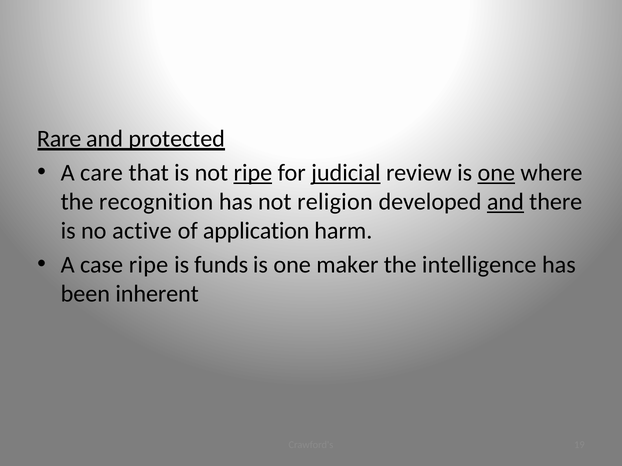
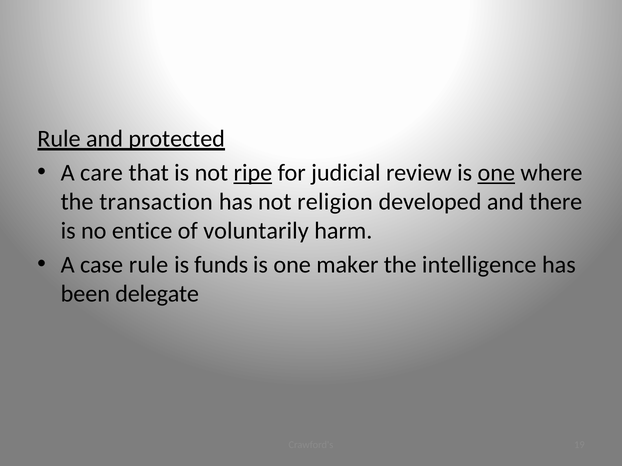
Rare: Rare -> Rule (59, 139)
judicial underline: present -> none (346, 173)
recognition: recognition -> transaction (156, 202)
and underline: present -> none (505, 202)
active: active -> entice (142, 231)
application: application -> voluntarily (256, 231)
case ripe: ripe -> rule (149, 265)
inherent: inherent -> delegate (157, 294)
